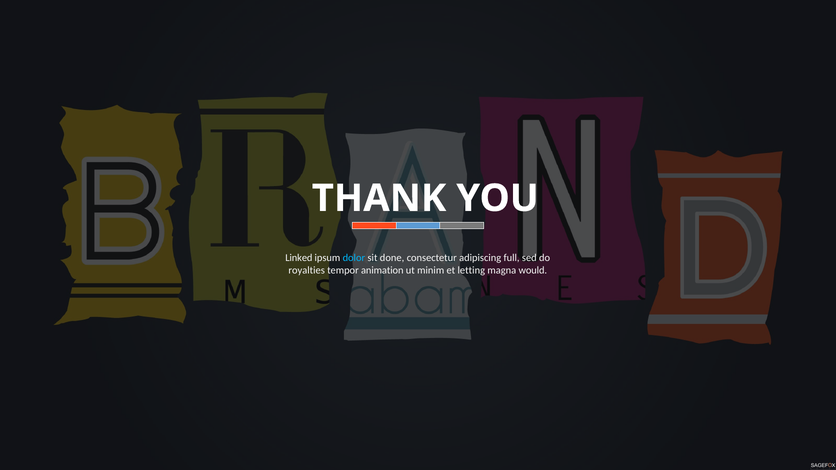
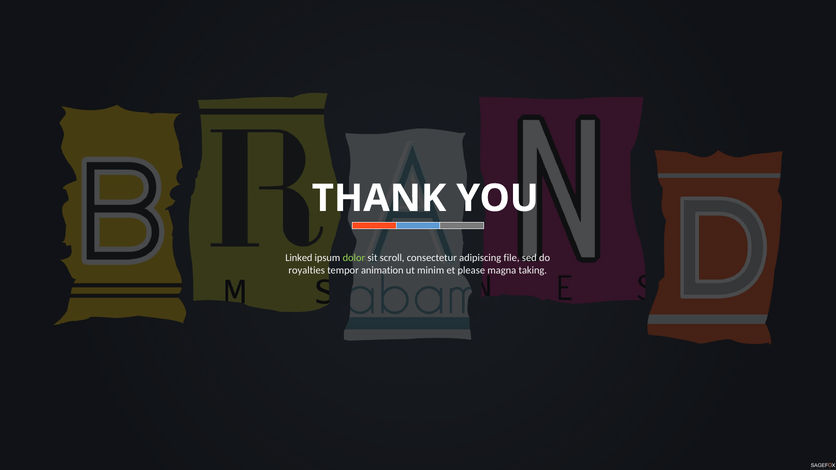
dolor colour: light blue -> light green (354, 258)
done: done -> scroll (392, 258)
full: full -> file (512, 258)
letting: letting -> please (471, 271)
would: would -> taking (533, 271)
